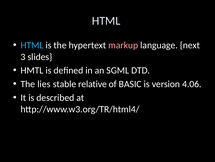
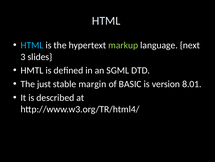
markup colour: pink -> light green (123, 45)
lies: lies -> just (44, 84)
relative: relative -> margin (92, 84)
4.06: 4.06 -> 8.01 (192, 84)
